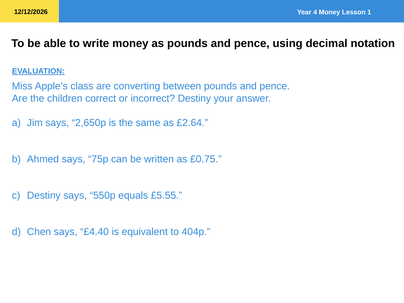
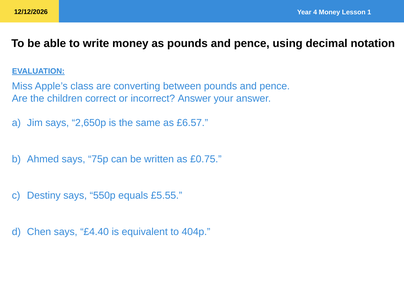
incorrect Destiny: Destiny -> Answer (194, 98)
£2.64: £2.64 -> £6.57 (192, 123)
